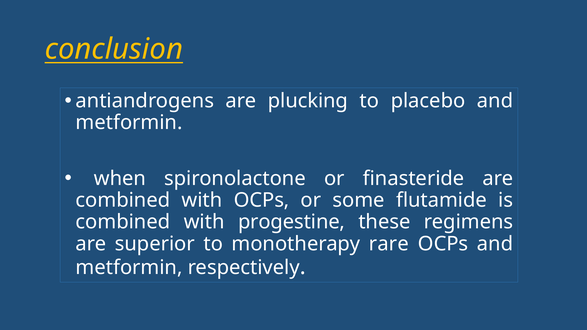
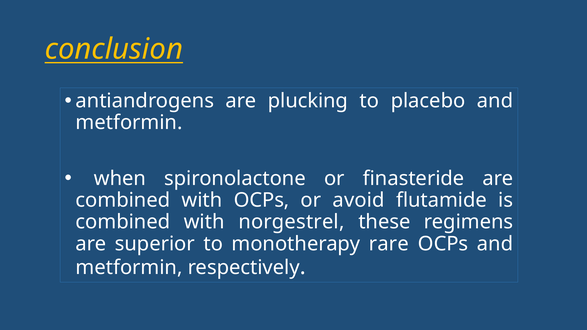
some: some -> avoid (359, 200)
progestine: progestine -> norgestrel (291, 222)
